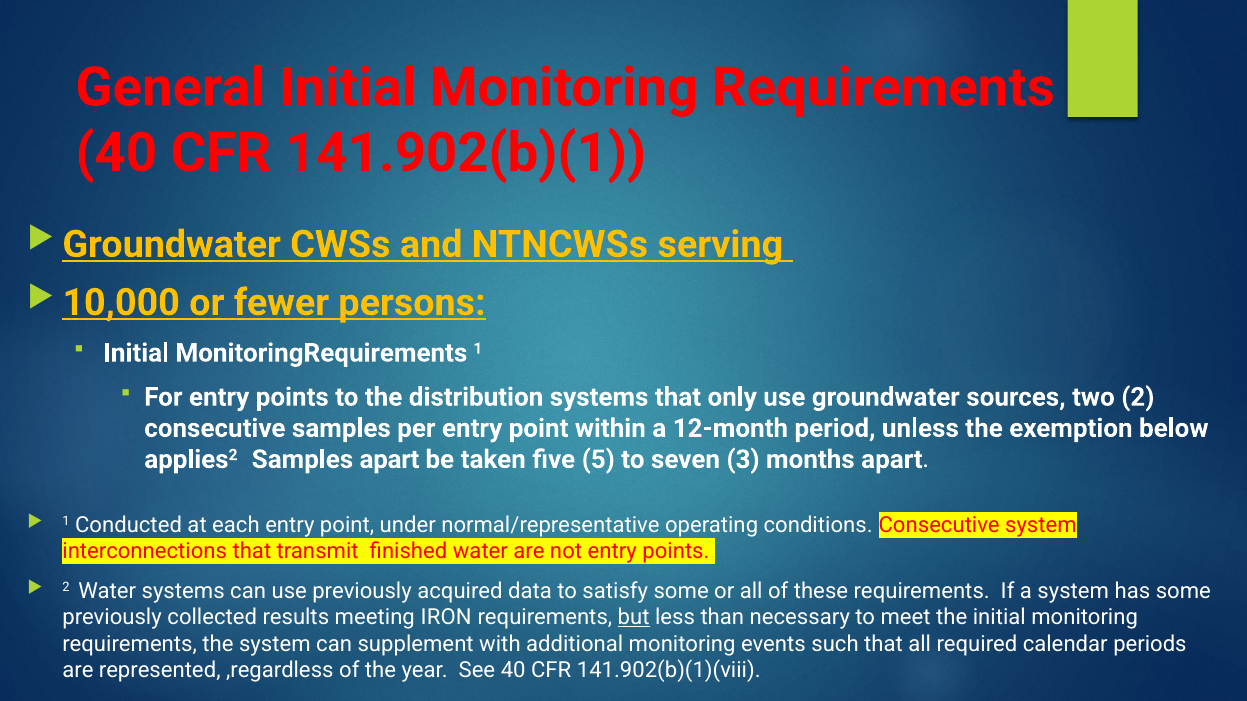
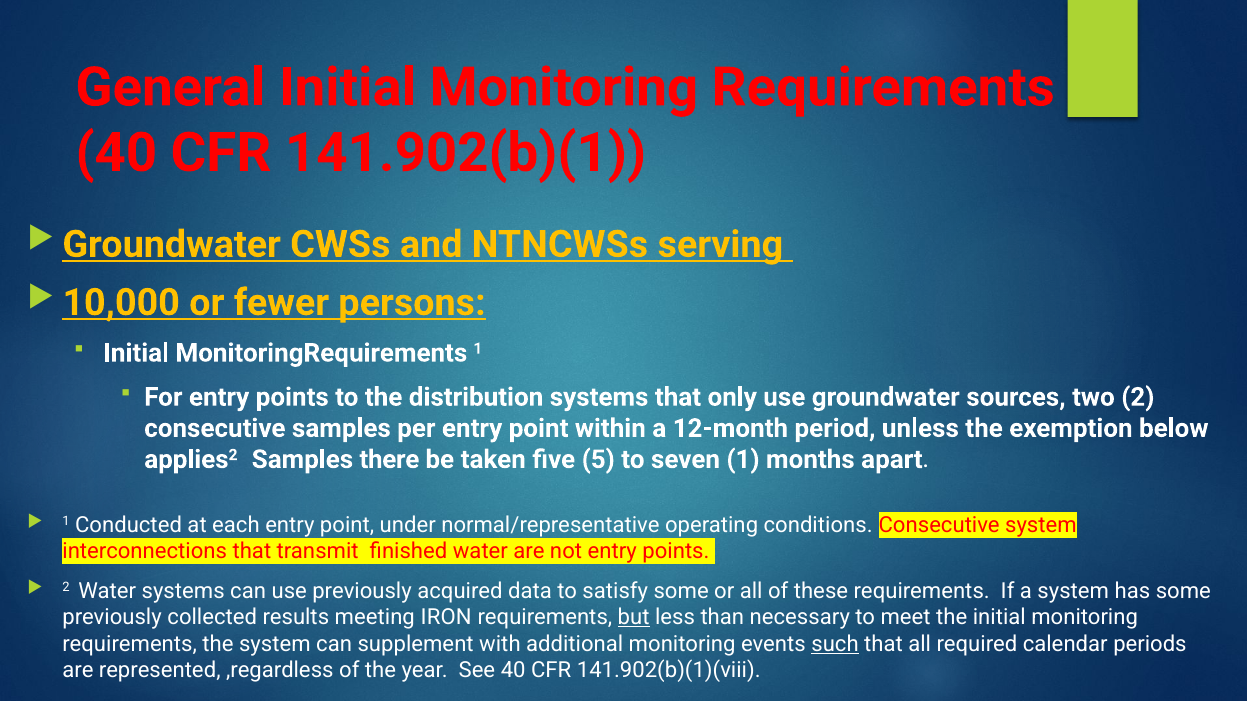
Samples apart: apart -> there (389, 460)
seven 3: 3 -> 1 (743, 460)
such underline: none -> present (835, 644)
